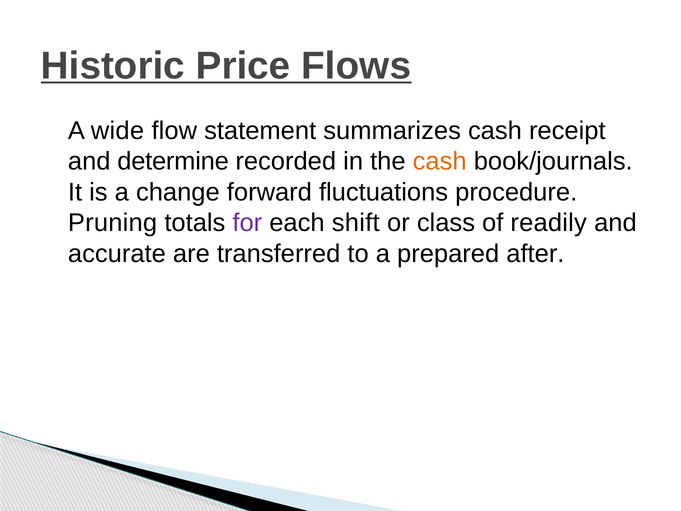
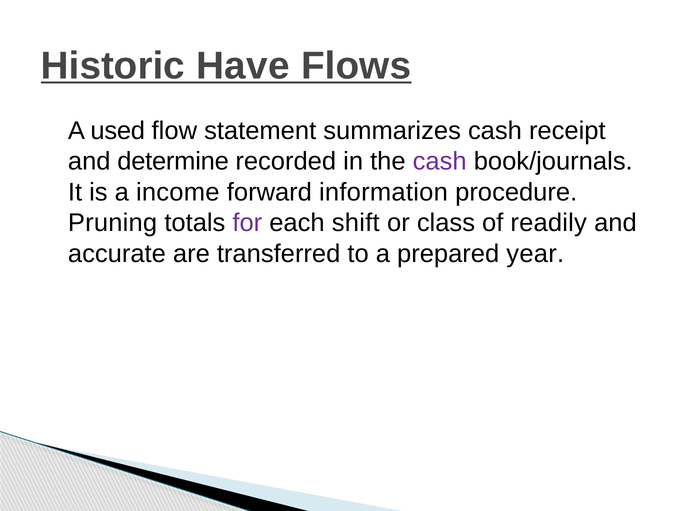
Price: Price -> Have (243, 66)
wide: wide -> used (118, 131)
cash colour: orange -> purple (440, 161)
change: change -> income (178, 192)
fluctuations: fluctuations -> information (383, 192)
after: after -> year (535, 253)
